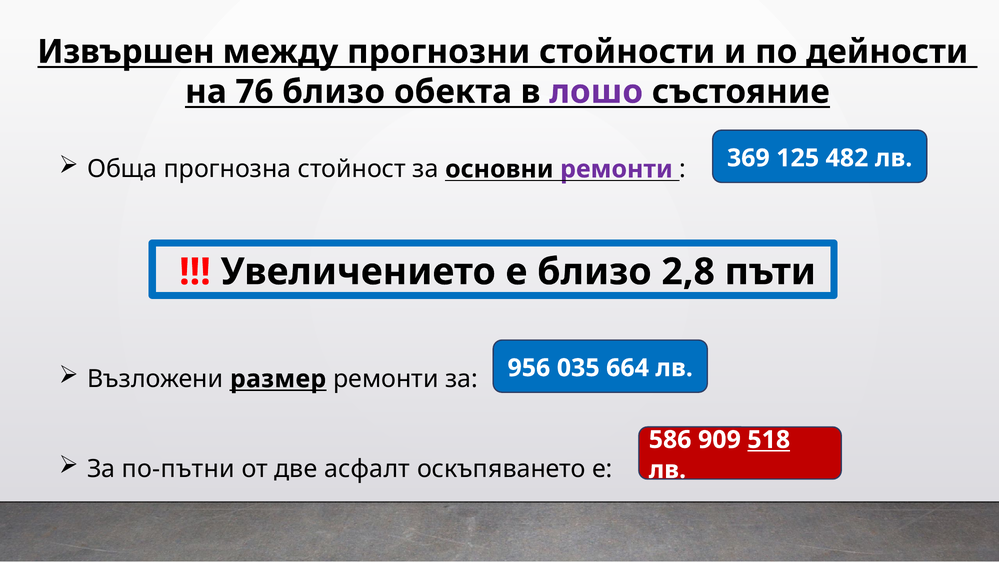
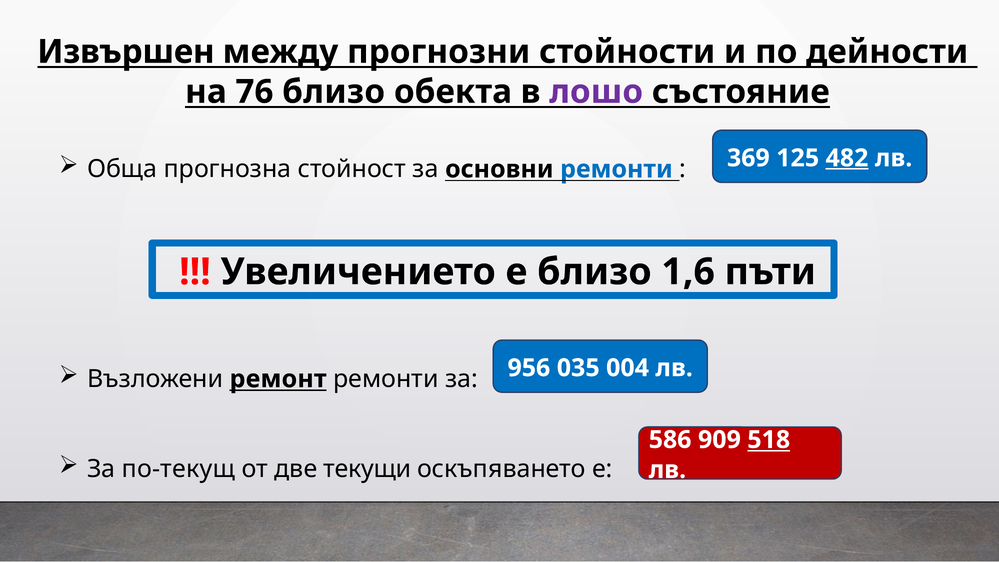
482 underline: none -> present (847, 158)
ремонти colour: purple -> blue (616, 169)
2,8: 2,8 -> 1,6 (688, 272)
664: 664 -> 004 (628, 368)
размер: размер -> ремонт (278, 379)
по-пътни: по-пътни -> по-текущ (178, 469)
асфалт: асфалт -> текущи (367, 469)
